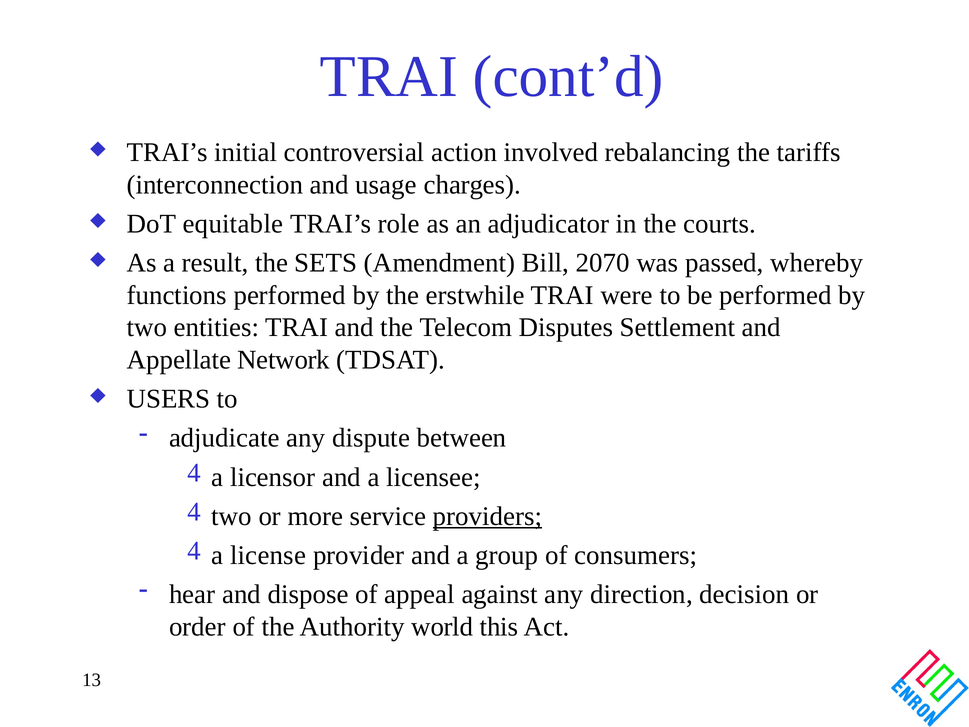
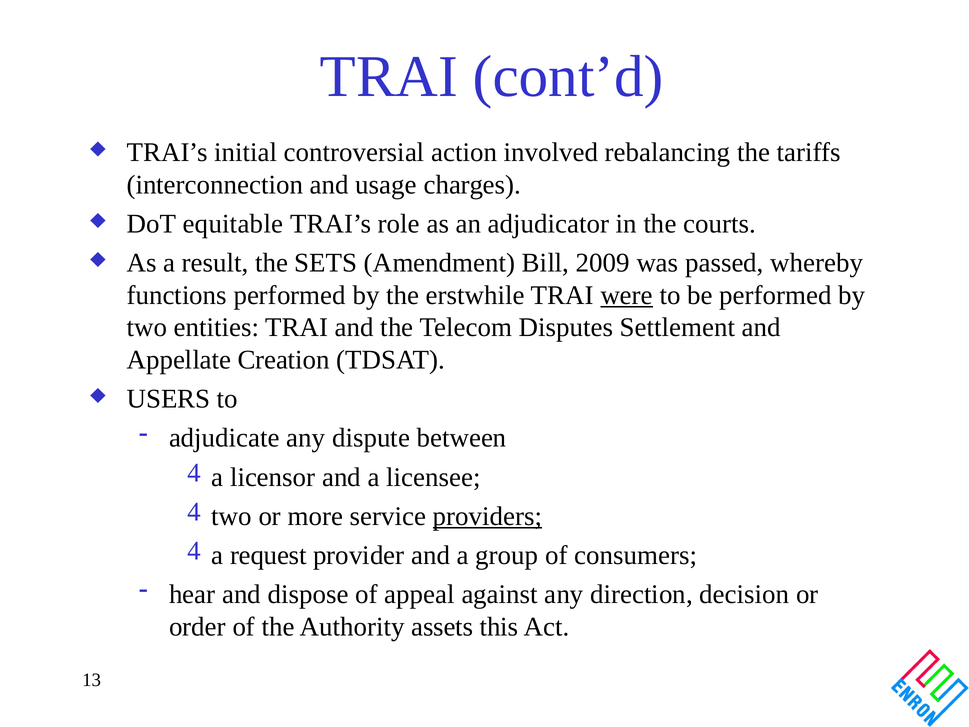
2070: 2070 -> 2009 (603, 263)
were underline: none -> present (627, 295)
Network: Network -> Creation (284, 360)
license: license -> request (268, 555)
world: world -> assets (442, 626)
